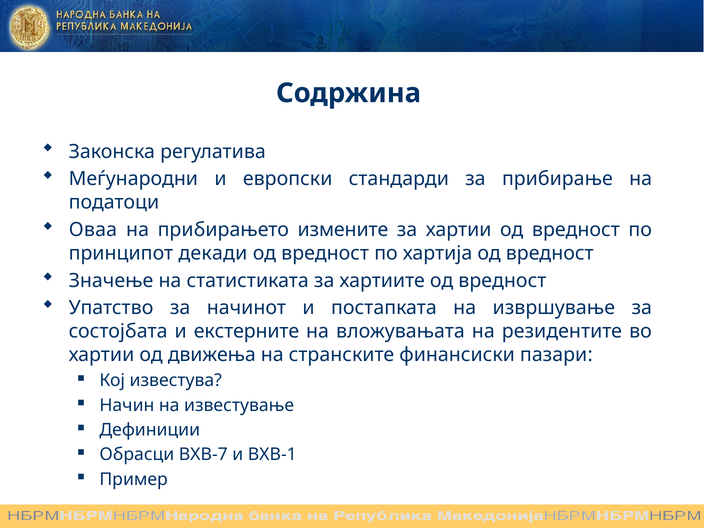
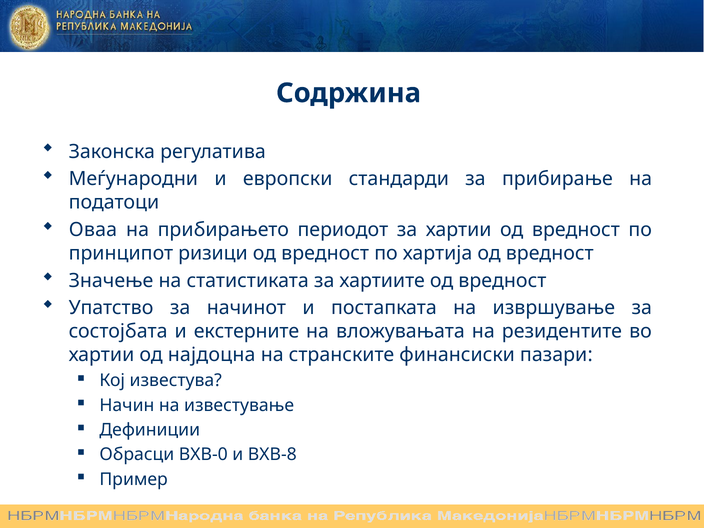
измените: измените -> периодот (343, 230)
декади: декади -> ризици (213, 253)
движења: движења -> најдоцна (212, 355)
ВХВ-7: ВХВ-7 -> ВХВ-0 (203, 455)
ВХВ-1: ВХВ-1 -> ВХВ-8 (272, 455)
